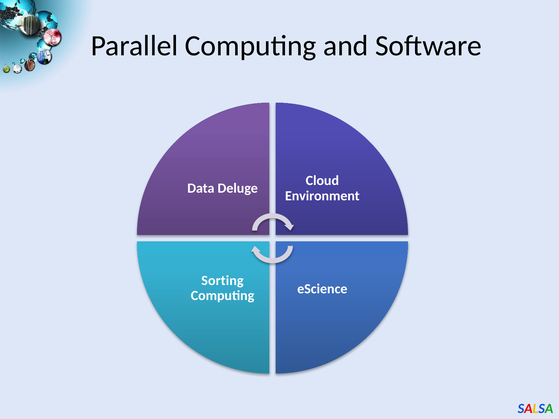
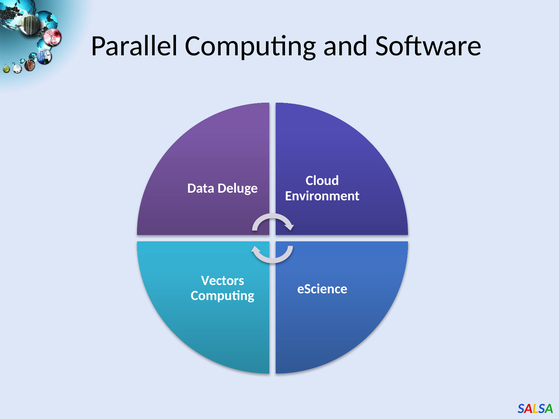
Sorting: Sorting -> Vectors (223, 281)
